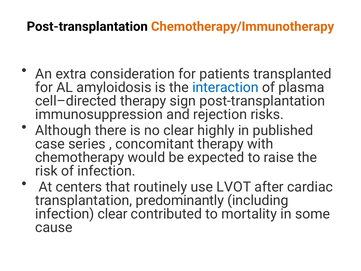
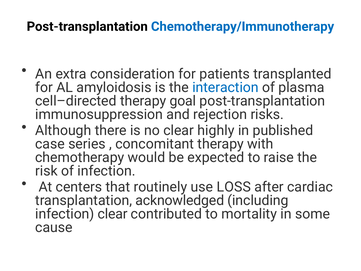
Chemotherapy/Immunotherapy colour: orange -> blue (243, 26)
sign: sign -> goal (183, 101)
LVOT: LVOT -> LOSS (234, 187)
predominantly: predominantly -> acknowledged (180, 200)
